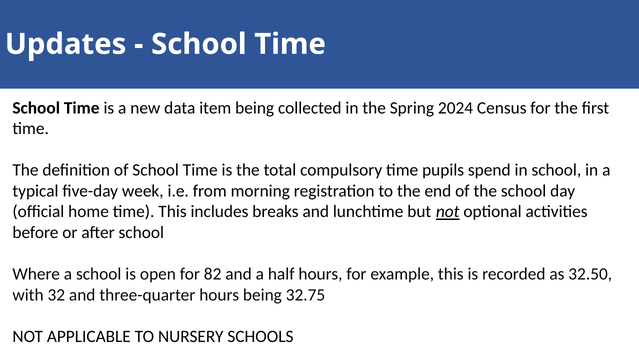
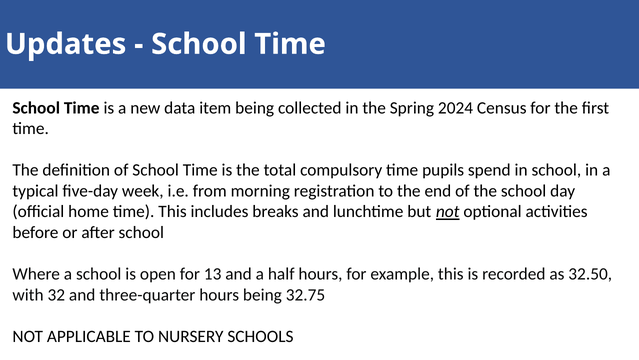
82: 82 -> 13 (213, 274)
